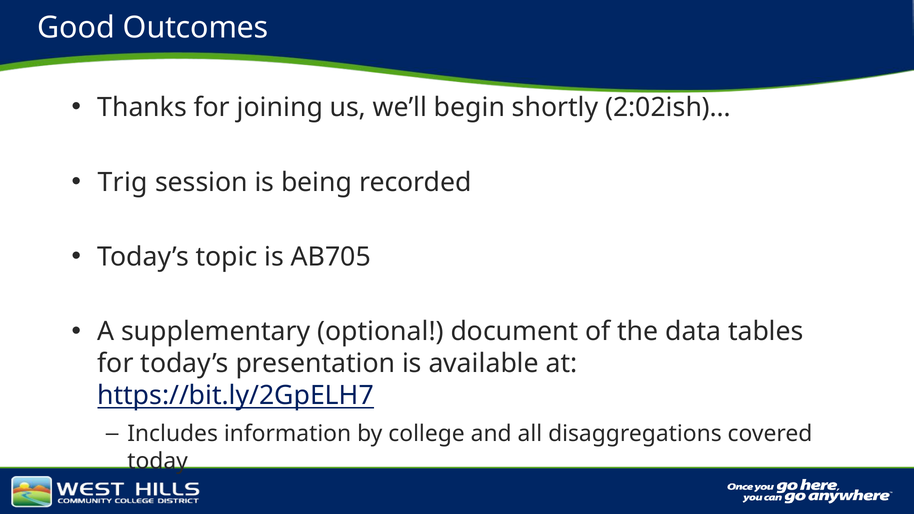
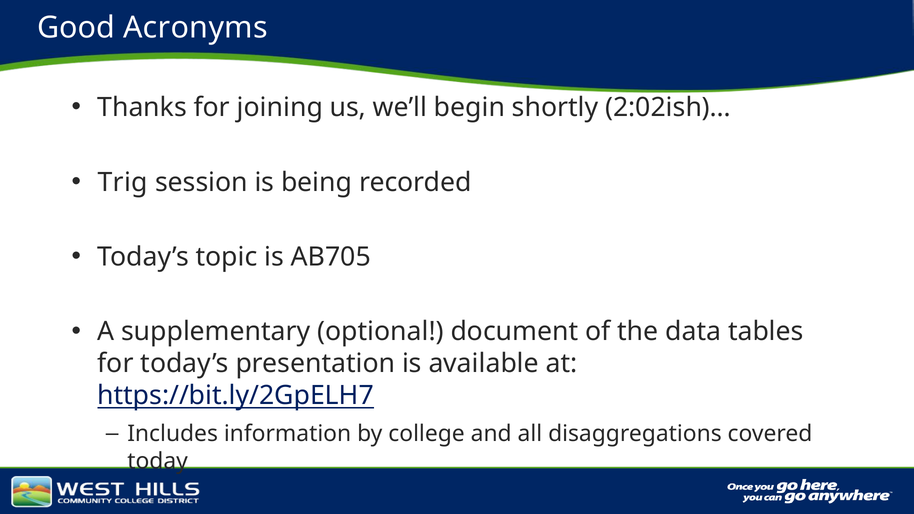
Outcomes: Outcomes -> Acronyms (195, 28)
